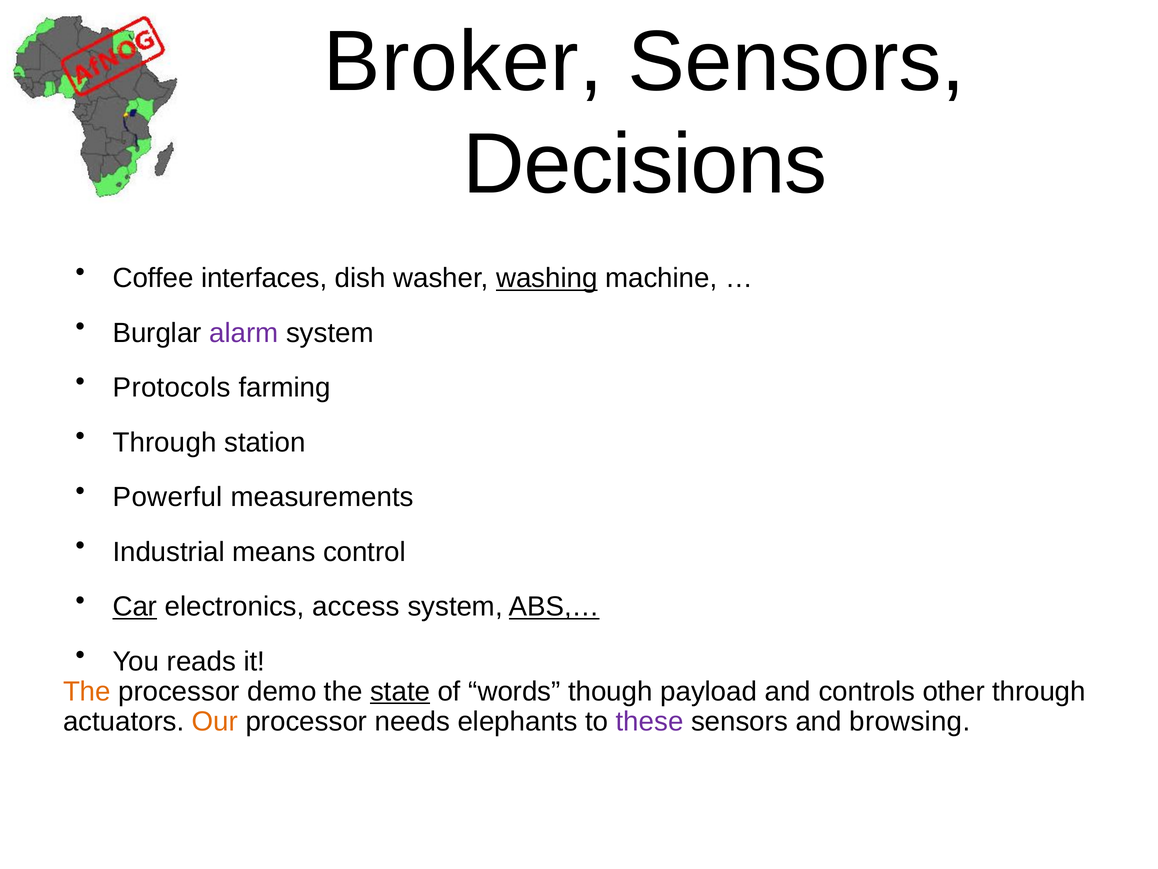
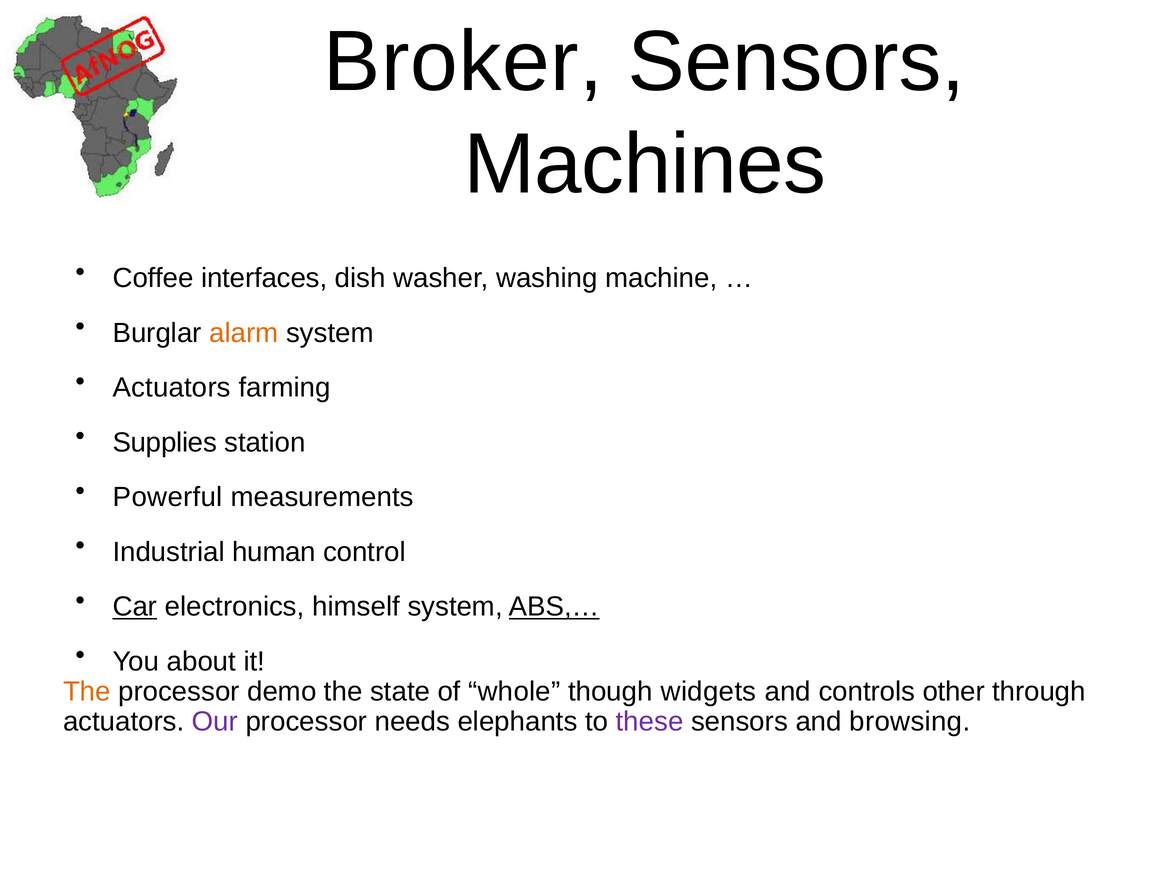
Decisions: Decisions -> Machines (645, 164)
washing underline: present -> none (547, 278)
alarm colour: purple -> orange (244, 333)
Protocols: Protocols -> Actuators (172, 387)
Through: Through -> Supplies (165, 442)
means: means -> human (274, 552)
access: access -> himself (356, 606)
reads: reads -> about (201, 661)
state underline: present -> none (400, 691)
words: words -> whole (514, 691)
payload: payload -> widgets (709, 691)
Our colour: orange -> purple (215, 721)
